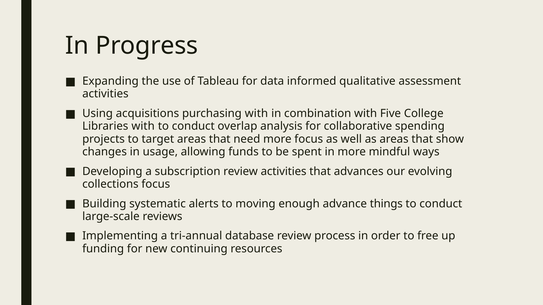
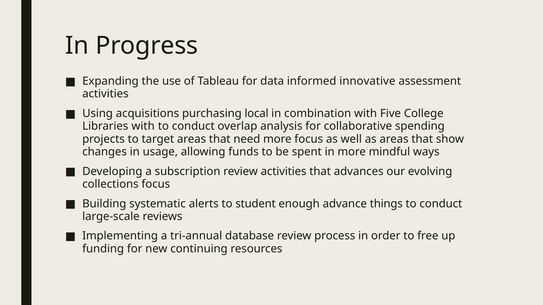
qualitative: qualitative -> innovative (367, 81)
purchasing with: with -> local (257, 114)
moving: moving -> student (256, 204)
